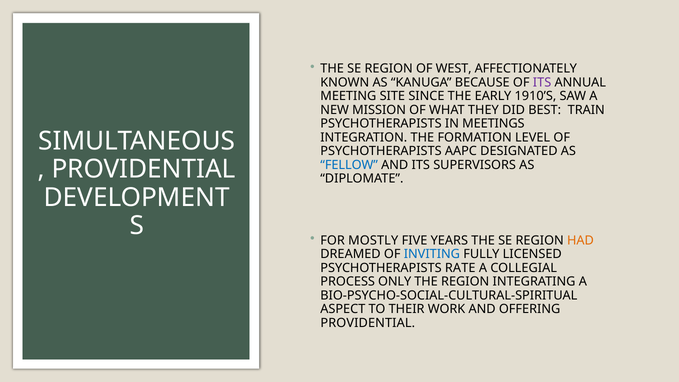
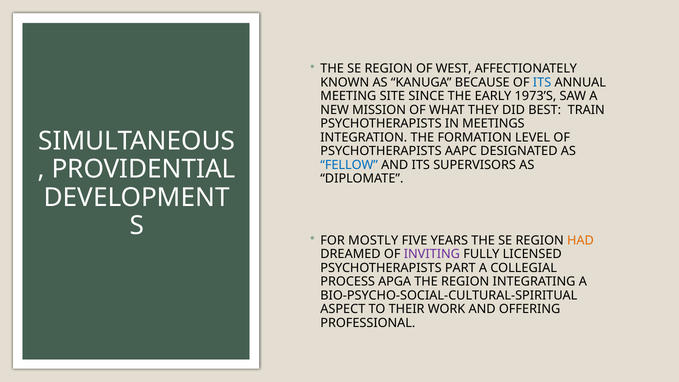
ITS colour: purple -> blue (542, 82)
1910’S: 1910’S -> 1973’S (535, 96)
INVITING colour: blue -> purple (432, 254)
RATE: RATE -> PART (460, 268)
ONLY: ONLY -> APGA (395, 282)
PROVIDENTIAL: PROVIDENTIAL -> PROFESSIONAL (368, 323)
